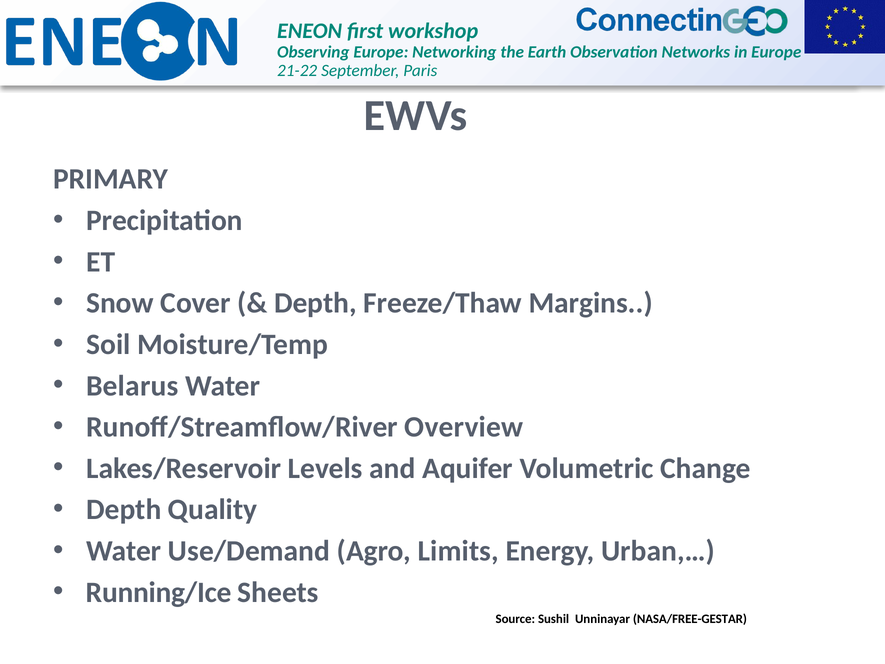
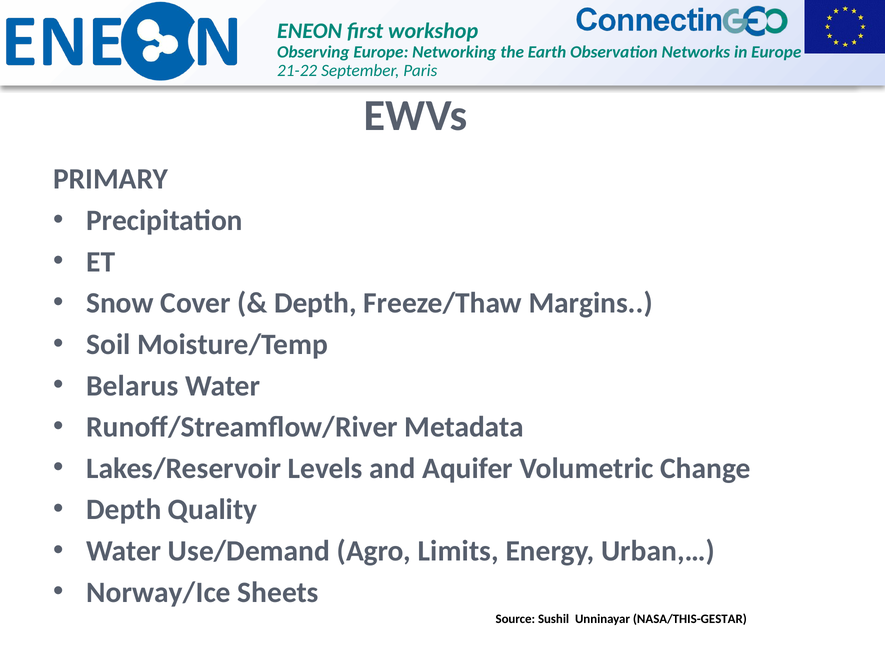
Overview: Overview -> Metadata (464, 427)
Running/Ice: Running/Ice -> Norway/Ice (159, 592)
NASA/FREE-GESTAR: NASA/FREE-GESTAR -> NASA/THIS-GESTAR (690, 619)
